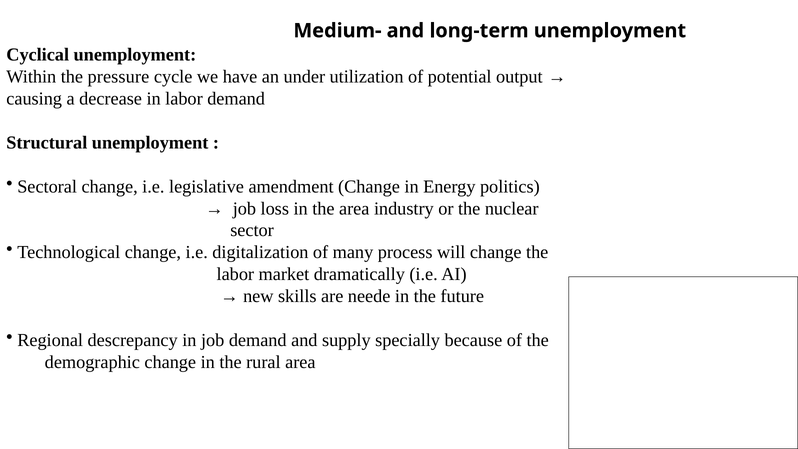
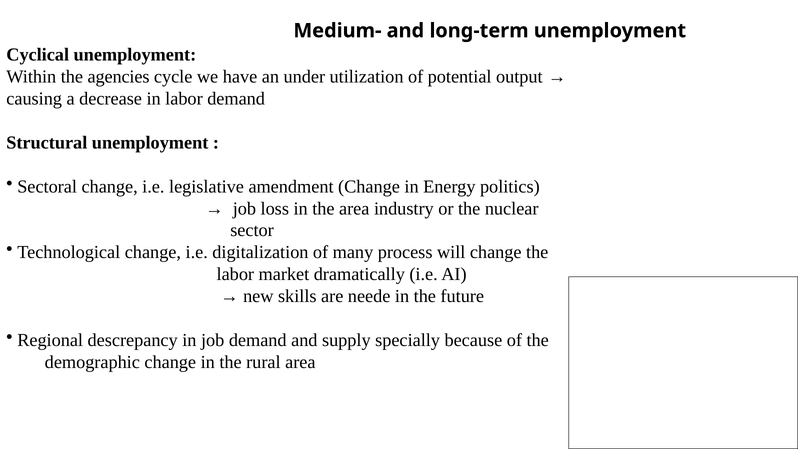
pressure: pressure -> agencies (119, 77)
